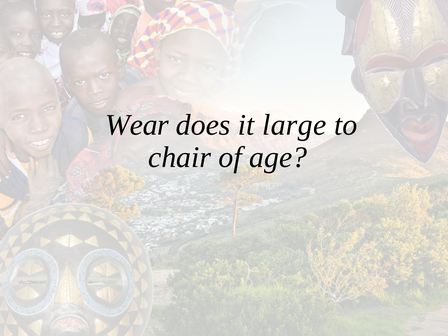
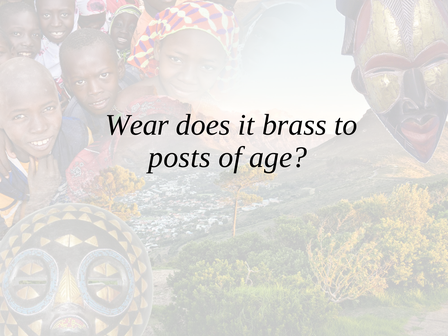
large: large -> brass (294, 125)
chair: chair -> posts (179, 157)
